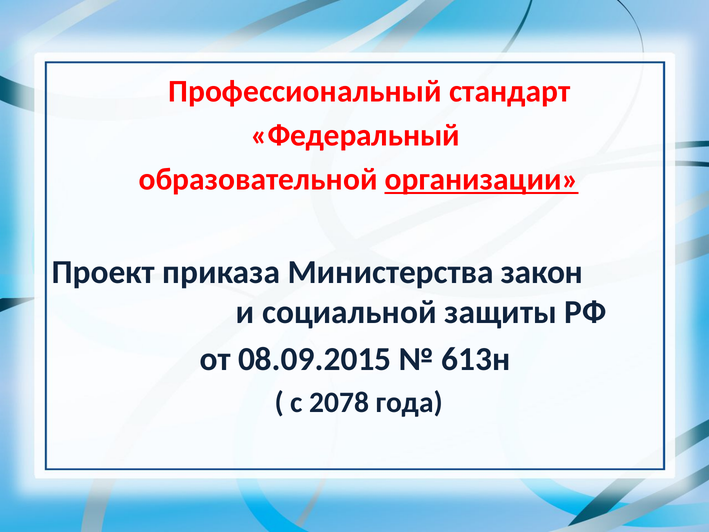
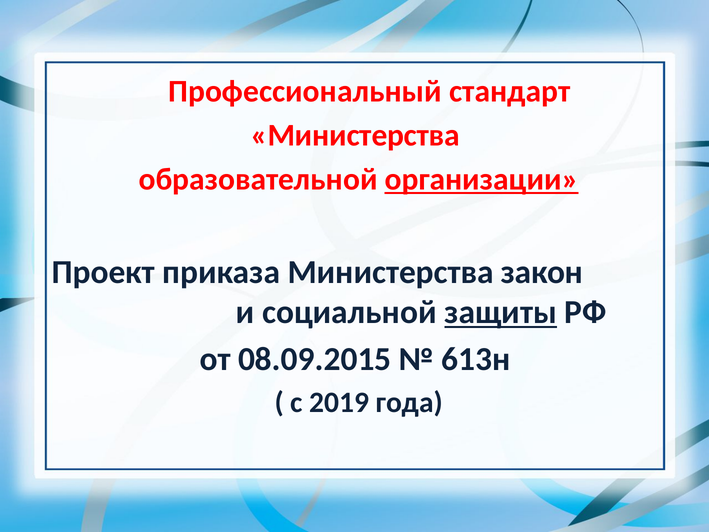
Федеральный: Федеральный -> Министерства (355, 135)
защиты underline: none -> present (501, 312)
2078: 2078 -> 2019 (339, 403)
